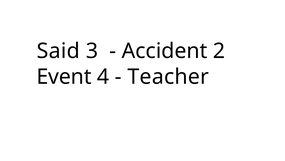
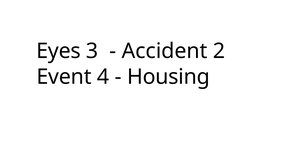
Said: Said -> Eyes (58, 51)
Teacher: Teacher -> Housing (168, 77)
